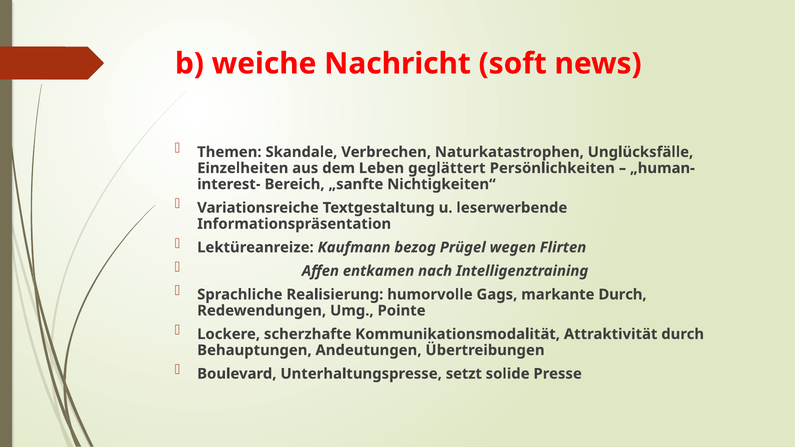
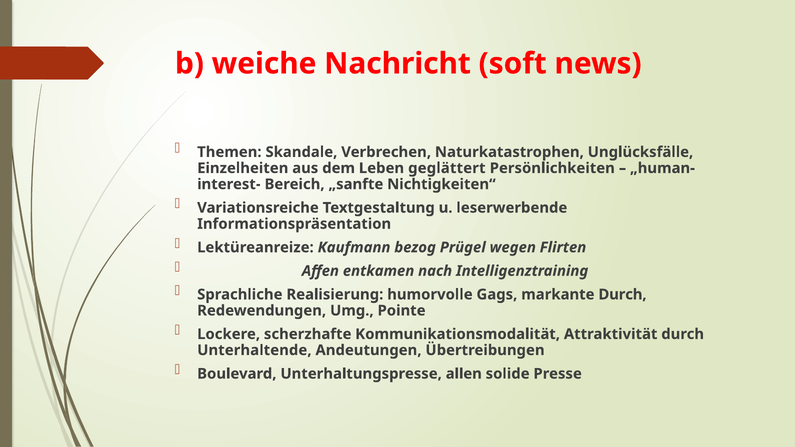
Behauptungen: Behauptungen -> Unterhaltende (254, 350)
setzt: setzt -> allen (464, 374)
